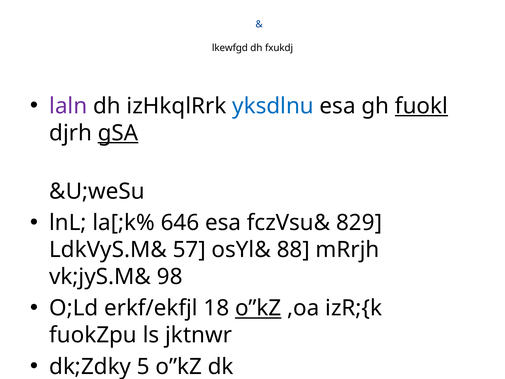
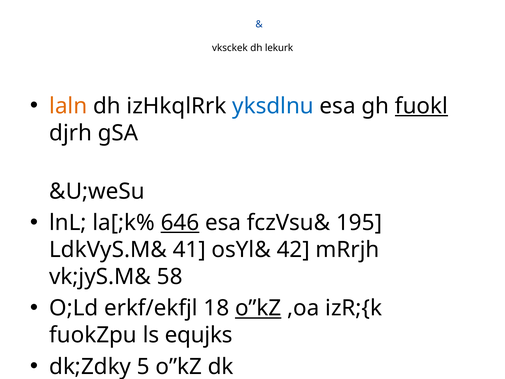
lkewfgd: lkewfgd -> vksckek (230, 48)
fxukdj: fxukdj -> lekurk (279, 48)
laln colour: purple -> orange (68, 106)
gSA underline: present -> none (118, 133)
646 underline: none -> present (180, 223)
829: 829 -> 195 (359, 223)
57: 57 -> 41 (189, 250)
88: 88 -> 42 (293, 250)
98: 98 -> 58 (170, 277)
jktnwr: jktnwr -> equjks (199, 335)
